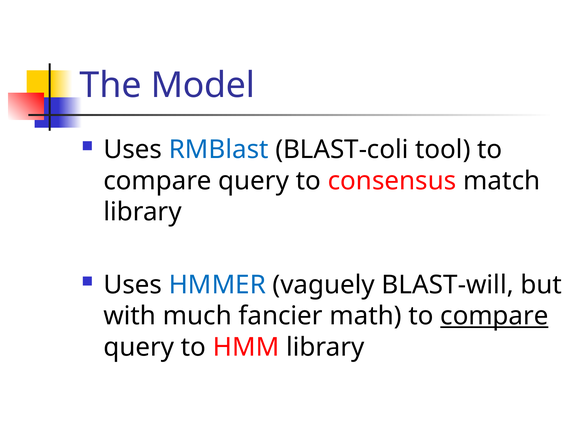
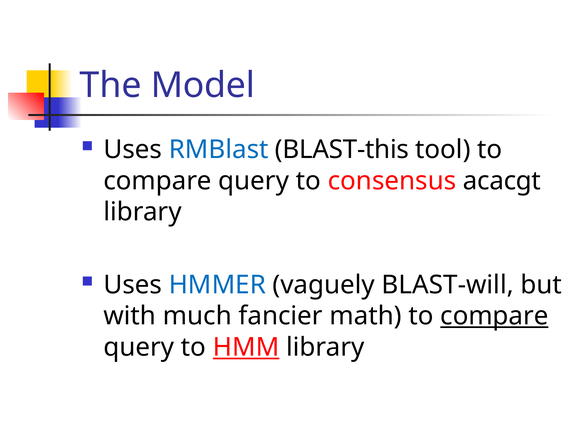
BLAST-coli: BLAST-coli -> BLAST-this (342, 149)
match: match -> acacgt (502, 181)
HMM underline: none -> present (246, 347)
